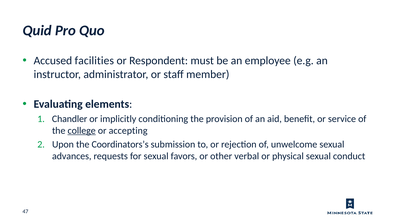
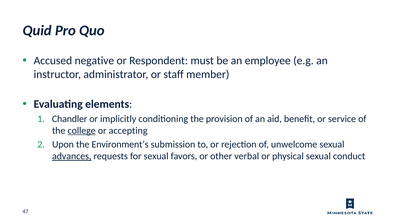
facilities: facilities -> negative (94, 61)
Coordinators’s: Coordinators’s -> Environment’s (120, 144)
advances underline: none -> present (72, 156)
